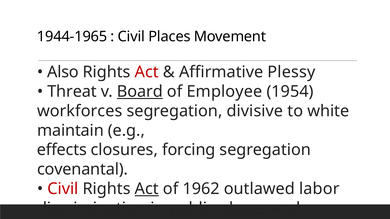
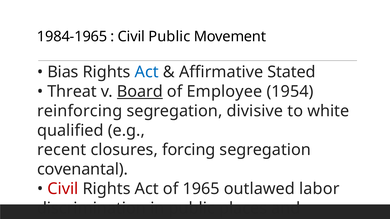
1944-1965: 1944-1965 -> 1984-1965 (72, 37)
Civil Places: Places -> Public (169, 37)
Also: Also -> Bias (63, 72)
Act colour: red -> blue (147, 72)
Plessy: Plessy -> Stated (292, 72)
workforces: workforces -> reinforcing (80, 111)
maintain: maintain -> qualified (70, 131)
effects: effects -> recent (62, 150)
Act underline: present -> none (147, 189)
1962: 1962 -> 1965 (201, 189)
